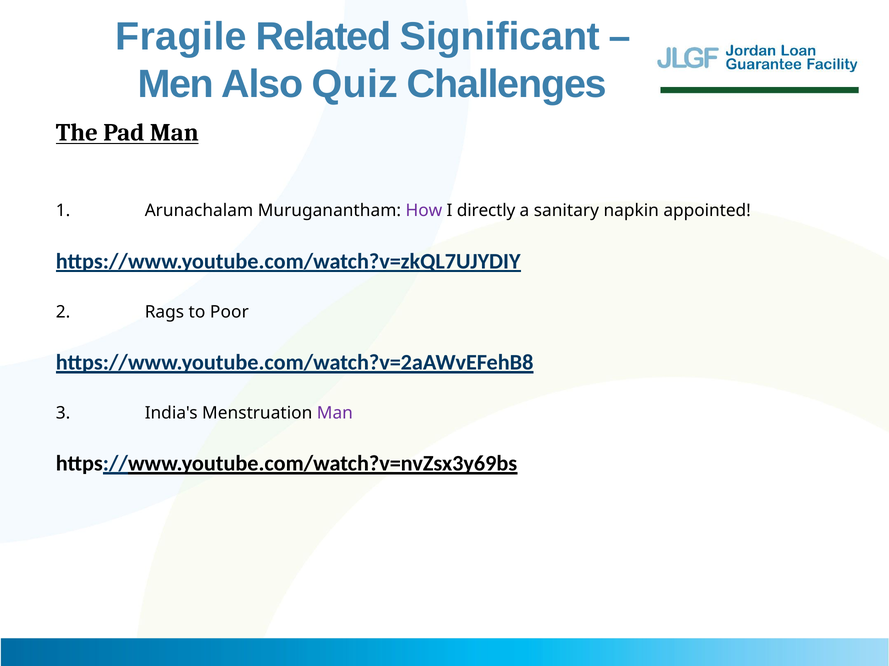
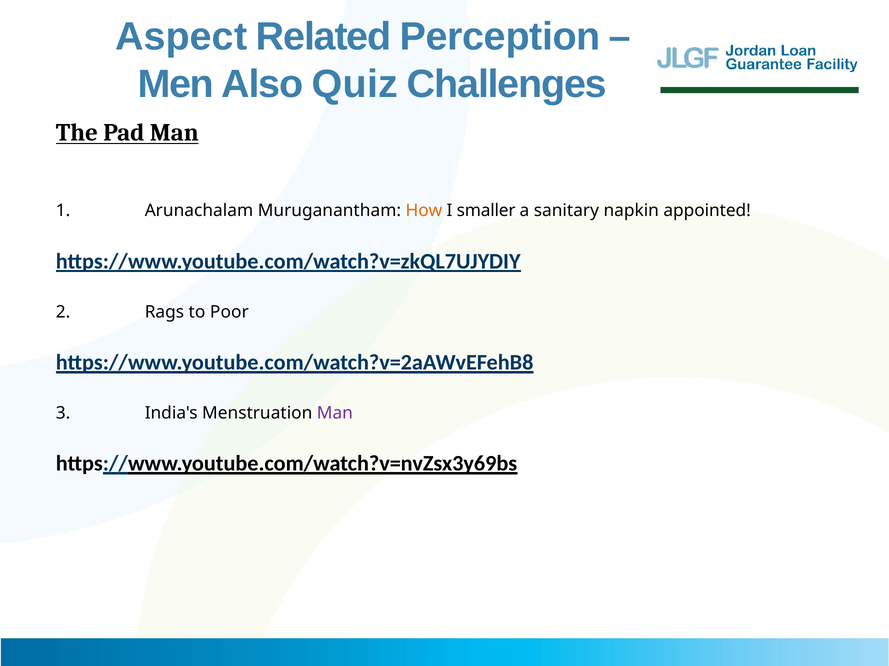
Fragile: Fragile -> Aspect (181, 37)
Significant: Significant -> Perception (500, 37)
How colour: purple -> orange (424, 211)
directly: directly -> smaller (486, 211)
